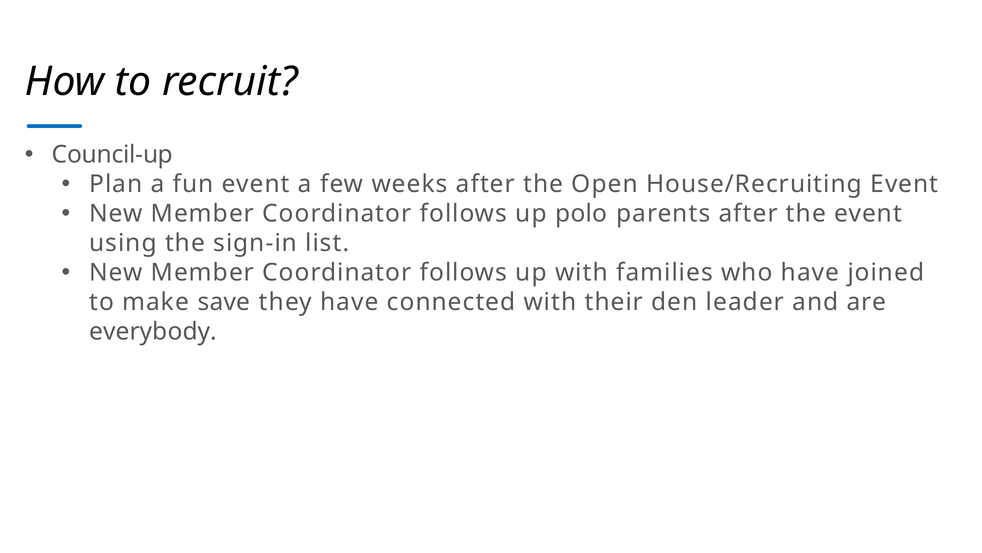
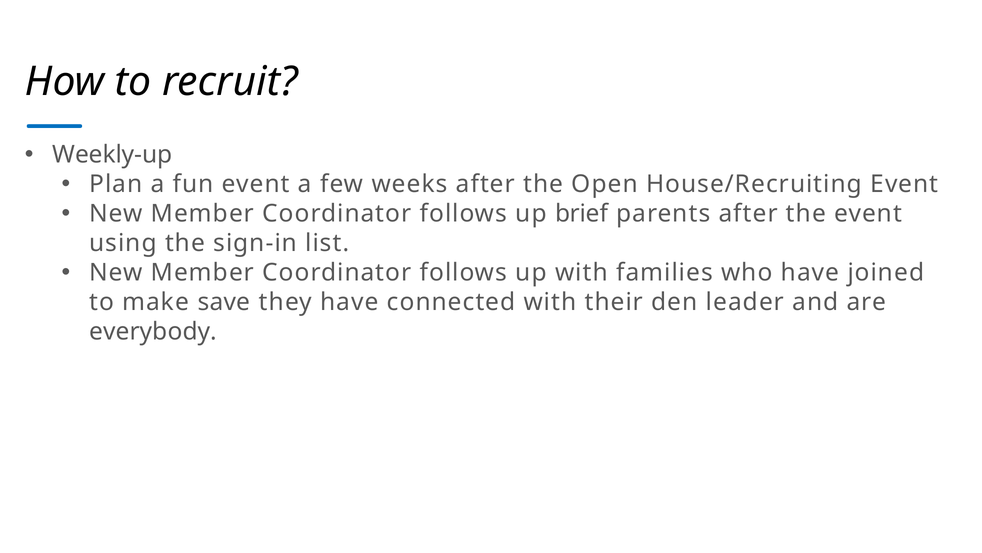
Council-up: Council-up -> Weekly-up (112, 155)
polo: polo -> brief (582, 214)
